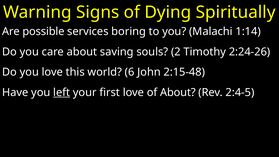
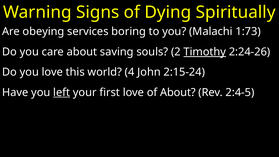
possible: possible -> obeying (43, 32)
1:14: 1:14 -> 1:73 (248, 32)
Timothy underline: none -> present (205, 52)
6: 6 -> 4 (130, 72)
2:15-48: 2:15-48 -> 2:15-24 (184, 72)
